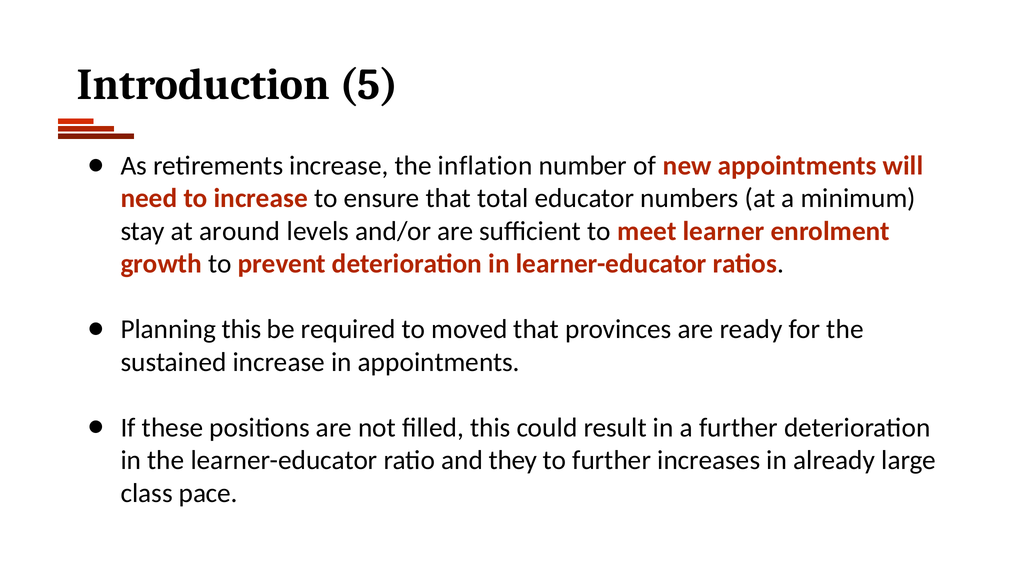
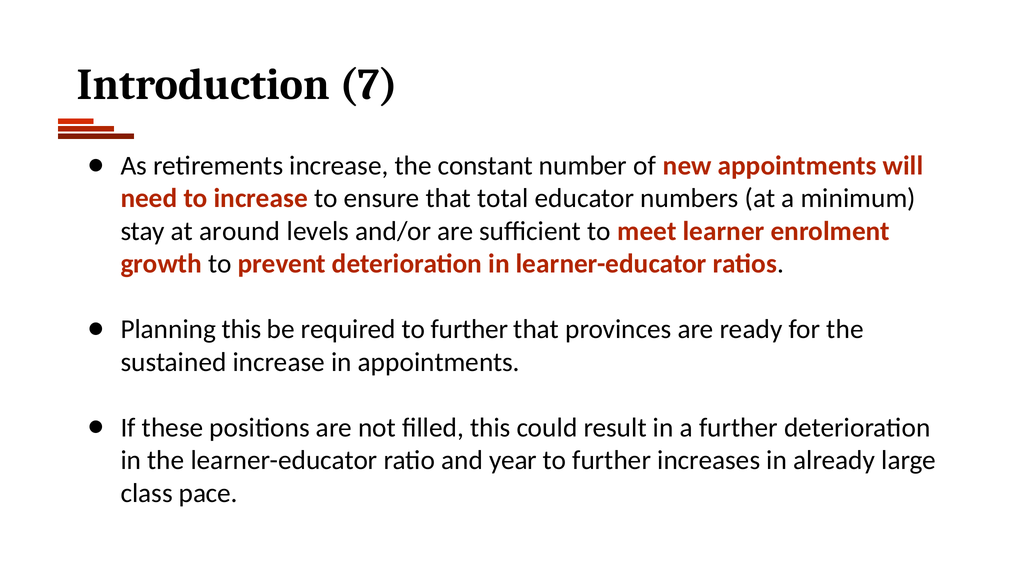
5: 5 -> 7 (369, 85)
inflation: inflation -> constant (485, 166)
required to moved: moved -> further (469, 330)
they: they -> year (513, 461)
